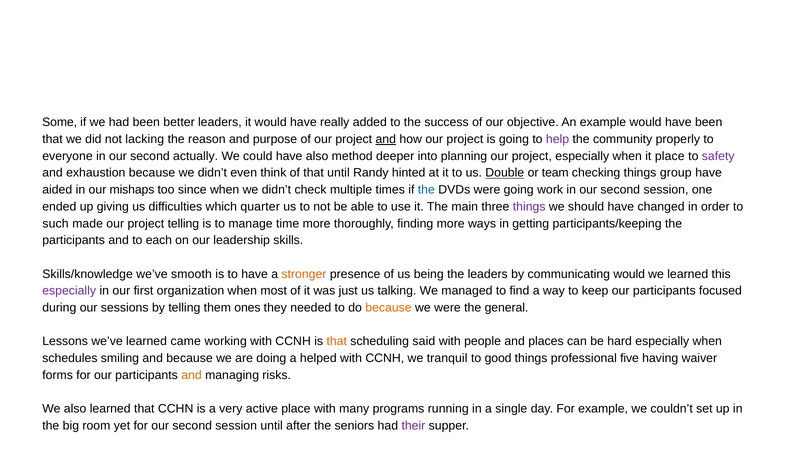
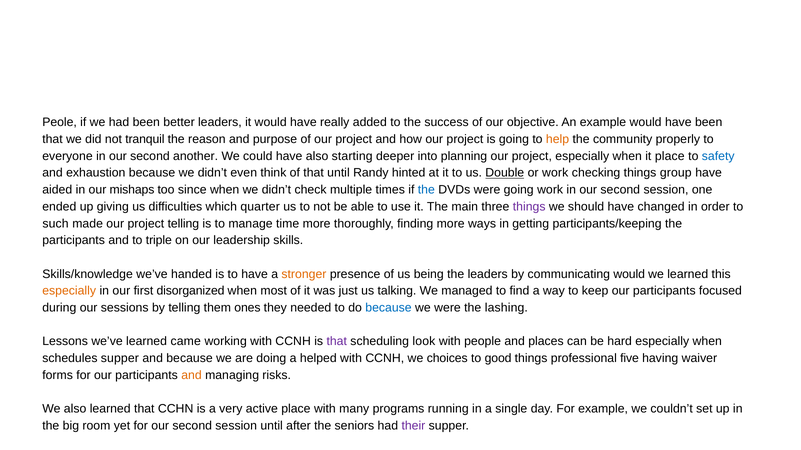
Some: Some -> Peole (60, 123)
lacking: lacking -> tranquil (145, 139)
and underline: present -> none (386, 139)
help colour: purple -> orange (558, 139)
actually: actually -> another (196, 156)
method: method -> starting (352, 156)
safety colour: purple -> blue (718, 156)
or team: team -> work (555, 173)
each: each -> triple (159, 241)
smooth: smooth -> handed (192, 274)
especially colour: purple -> orange (69, 291)
organization: organization -> disorganized (191, 291)
because colour: orange -> blue (389, 308)
general: general -> lashing (506, 308)
that colour: orange -> purple (337, 342)
said: said -> look (424, 342)
schedules smiling: smiling -> supper (120, 359)
tranquil: tranquil -> choices (447, 359)
